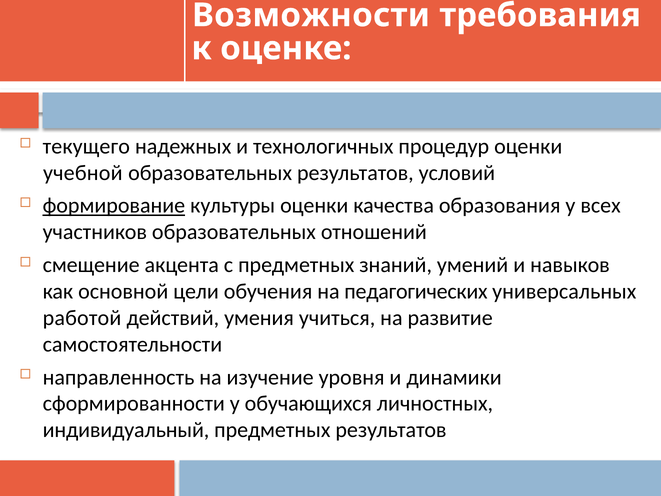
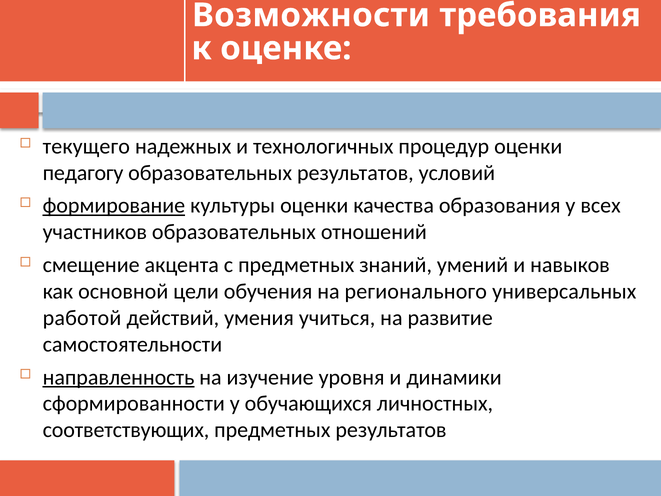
учебной: учебной -> педагогу (83, 173)
педагогических: педагогических -> регионального (416, 291)
направленность underline: none -> present (119, 377)
индивидуальный: индивидуальный -> соответствующих (126, 430)
